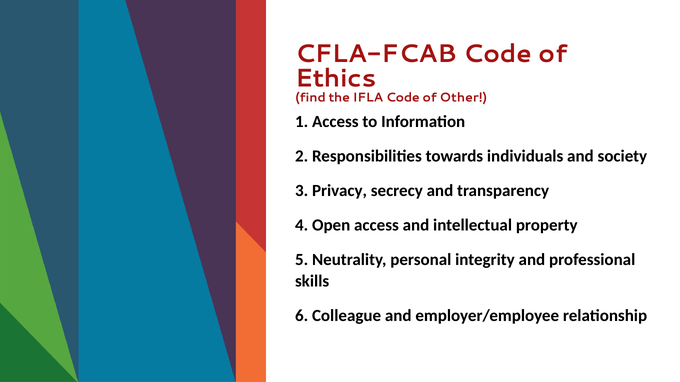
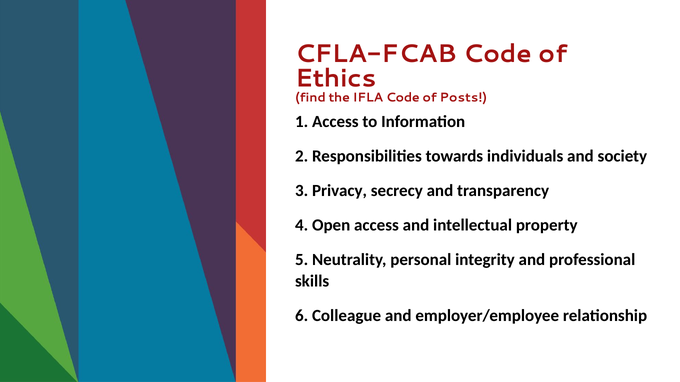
Other: Other -> Posts (463, 98)
